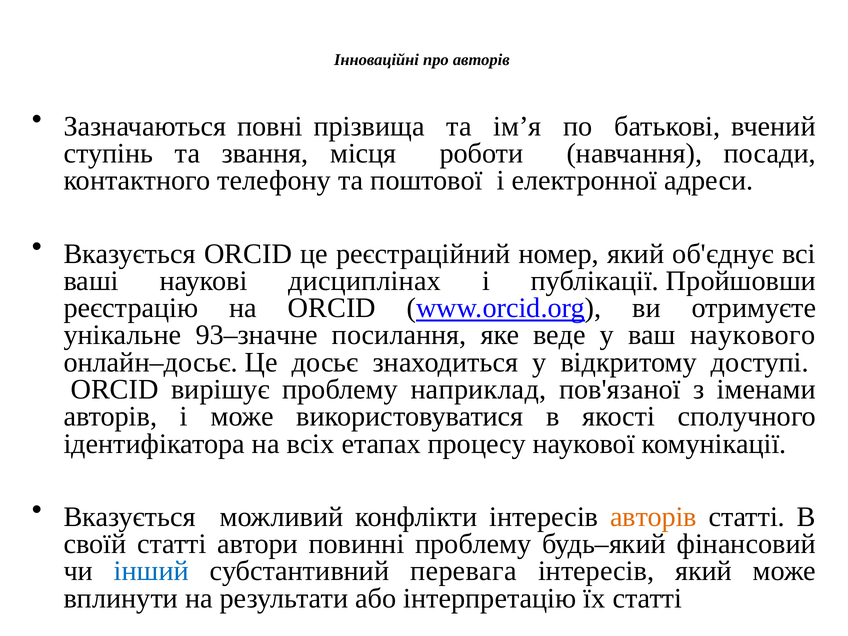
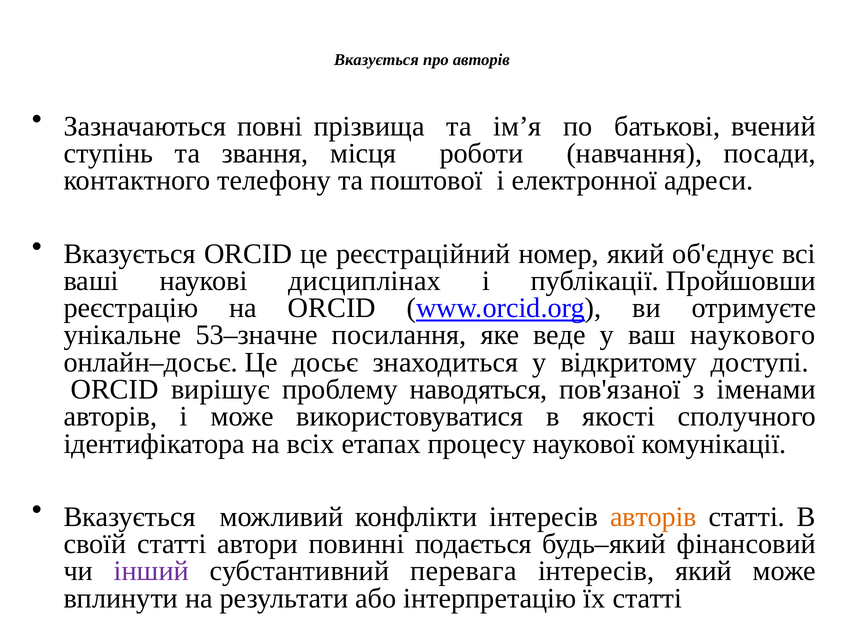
Інноваційні: Інноваційні -> Вказується (376, 60)
93–значне: 93–значне -> 53–значне (257, 335)
наприклад: наприклад -> наводяться (479, 389)
повинні проблему: проблему -> подається (473, 544)
інший colour: blue -> purple (151, 571)
